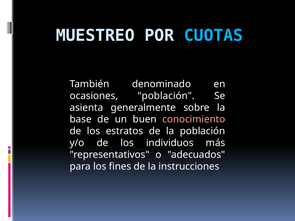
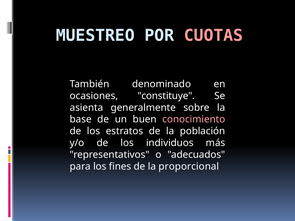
CUOTAS colour: light blue -> pink (213, 35)
ocasiones población: población -> constituye (166, 96)
instrucciones: instrucciones -> proporcional (189, 167)
